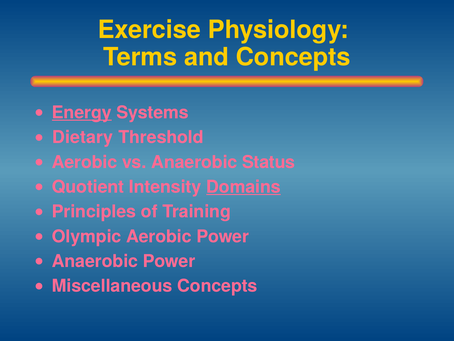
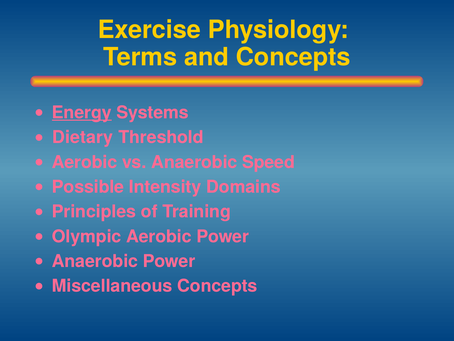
Status: Status -> Speed (269, 162)
Quotient: Quotient -> Possible (88, 187)
Domains underline: present -> none (243, 187)
